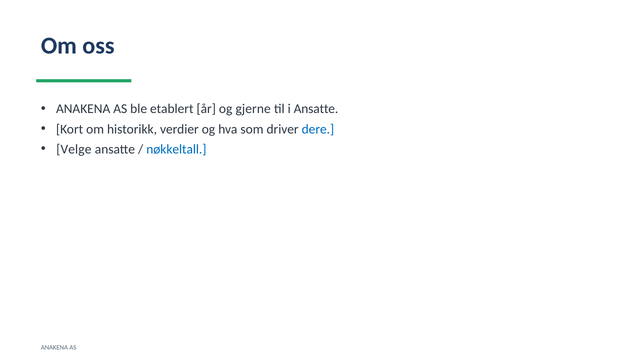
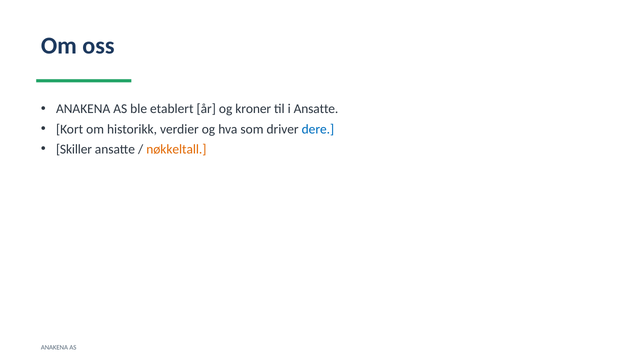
gjerne: gjerne -> kroner (253, 109)
Velge: Velge -> Skiller (74, 149)
nøkkeltall colour: blue -> orange (176, 149)
